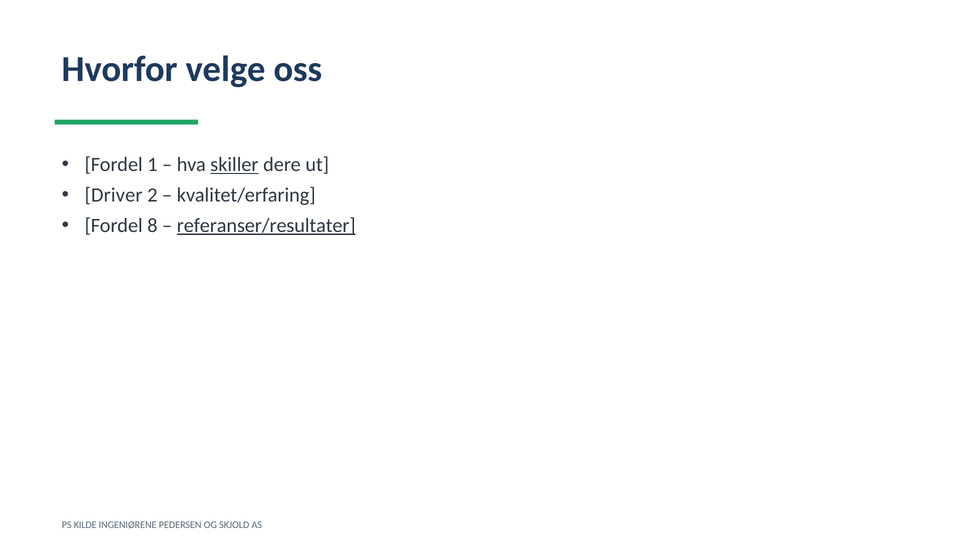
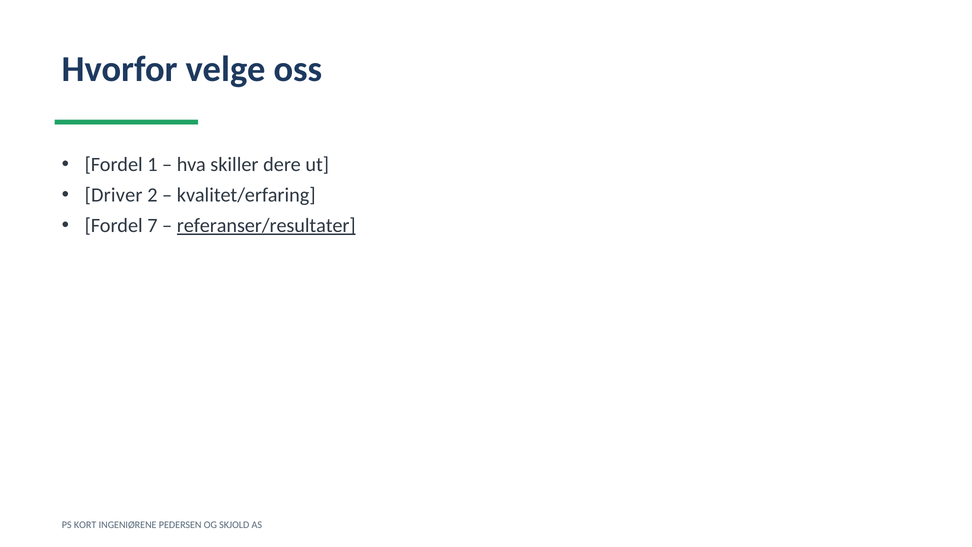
skiller underline: present -> none (234, 165)
8: 8 -> 7 (152, 225)
KILDE: KILDE -> KORT (85, 525)
